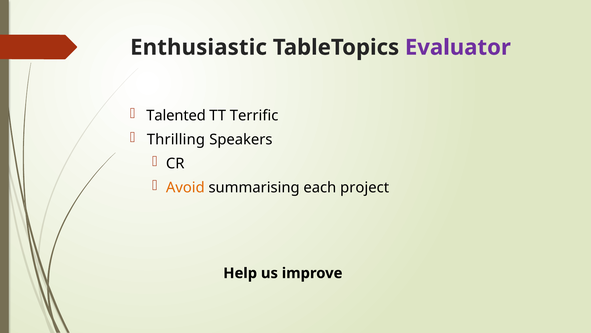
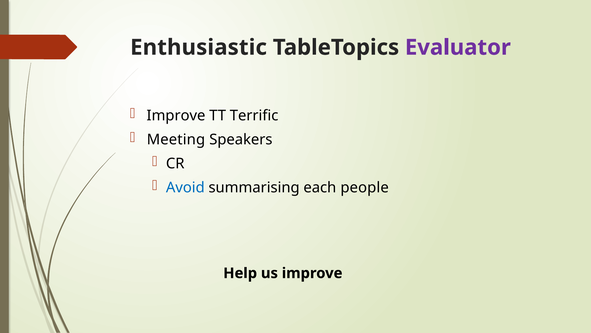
Talented: Talented -> Improve (176, 116)
Thrilling: Thrilling -> Meeting (176, 139)
Avoid colour: orange -> blue (185, 187)
project: project -> people (365, 187)
